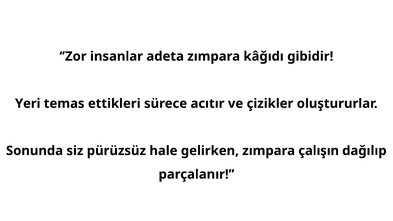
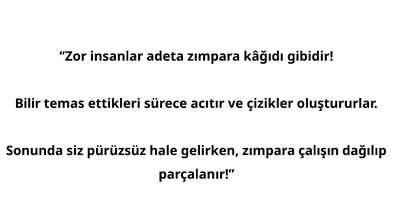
Yeri: Yeri -> Bilir (28, 104)
